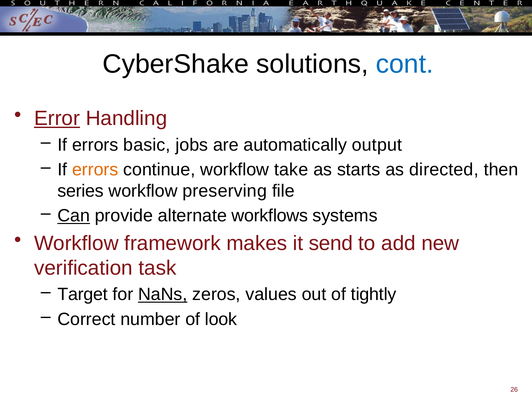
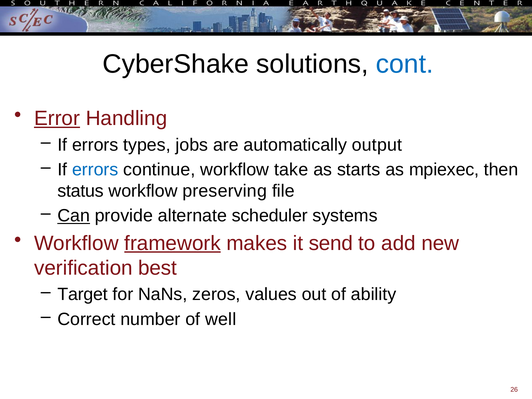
basic: basic -> types (147, 145)
errors colour: orange -> blue (95, 170)
directed: directed -> mpiexec (444, 170)
series: series -> status (81, 191)
workflows: workflows -> scheduler (270, 216)
framework underline: none -> present (173, 243)
task: task -> best (158, 268)
NaNs underline: present -> none (163, 294)
tightly: tightly -> ability (374, 294)
look: look -> well (221, 319)
